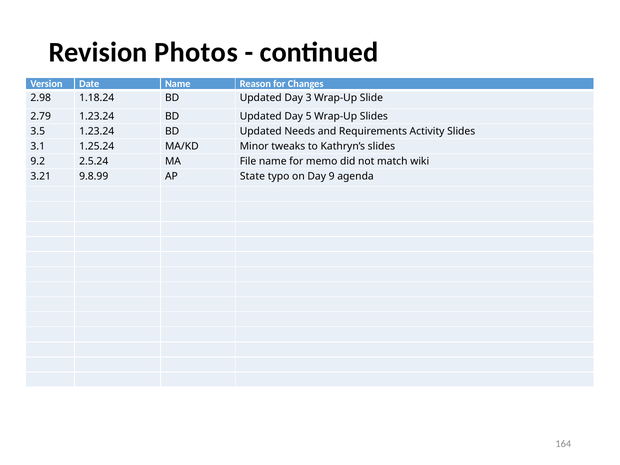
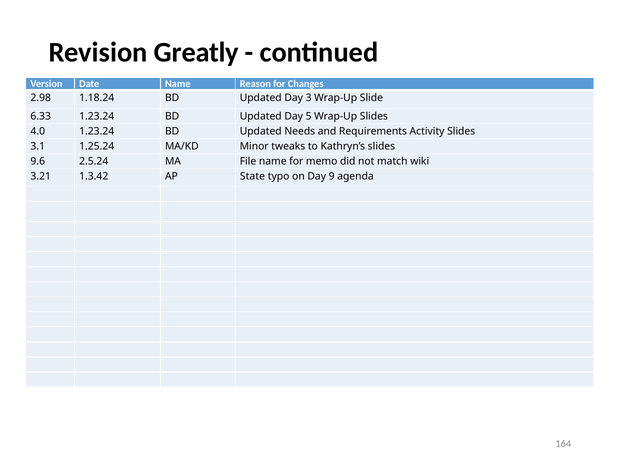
Photos: Photos -> Greatly (196, 52)
2.79: 2.79 -> 6.33 (41, 116)
3.5: 3.5 -> 4.0 (38, 131)
9.2: 9.2 -> 9.6 (38, 161)
9.8.99: 9.8.99 -> 1.3.42 (94, 177)
